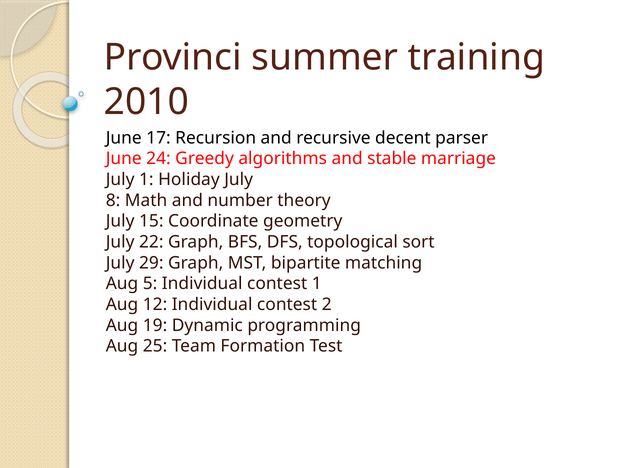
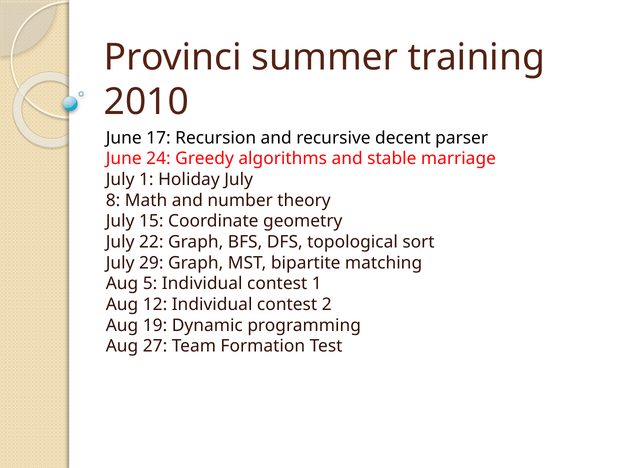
25: 25 -> 27 (155, 346)
